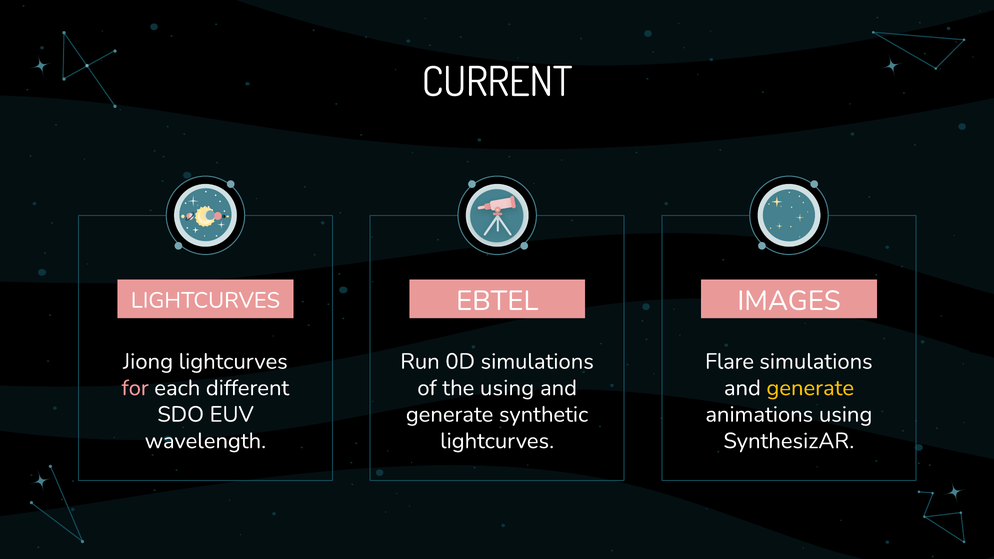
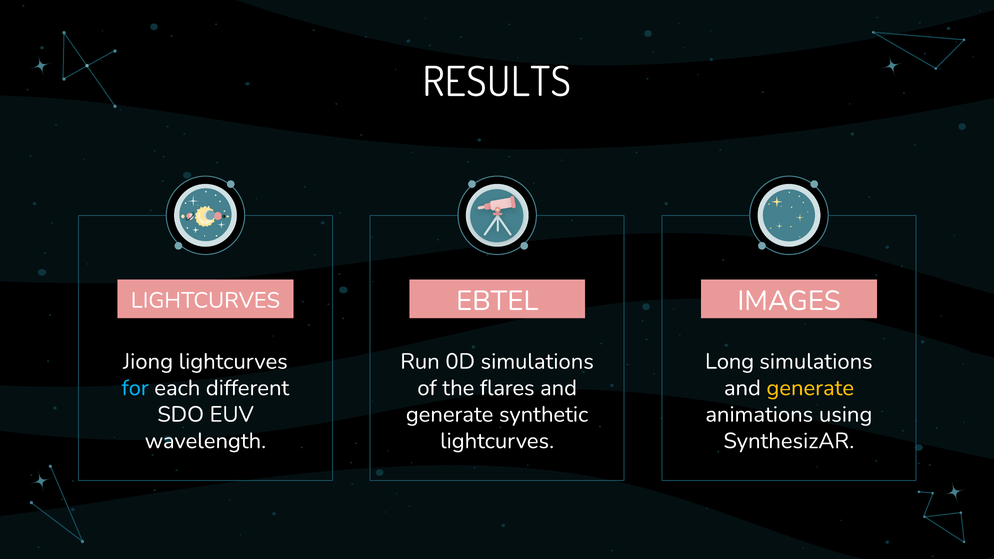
CURRENT: CURRENT -> RESULTS (497, 82)
Flare: Flare -> Long (730, 362)
for colour: pink -> light blue (135, 388)
the using: using -> flares (507, 388)
